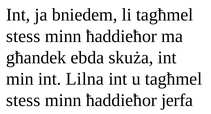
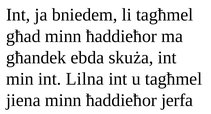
stess: stess -> għad (23, 36)
stess: stess -> jiena (23, 100)
